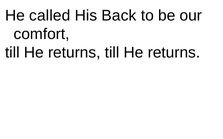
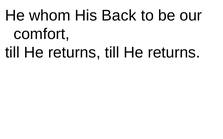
called: called -> whom (50, 16)
